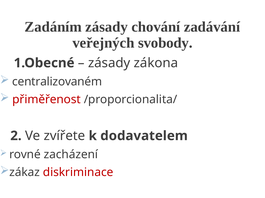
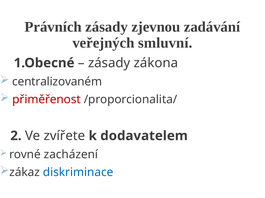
Zadáním: Zadáním -> Právních (53, 27)
chování: chování -> zjevnou (156, 27)
svobody: svobody -> smluvní (165, 43)
diskriminace colour: red -> blue (78, 173)
